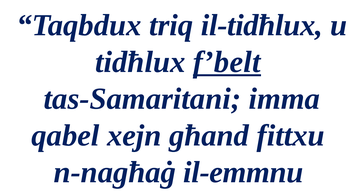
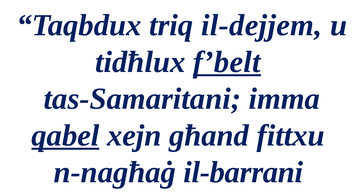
il-tidħlux: il-tidħlux -> il-dejjem (262, 25)
qabel underline: none -> present (65, 136)
il-emmnu: il-emmnu -> il-barrani (243, 172)
